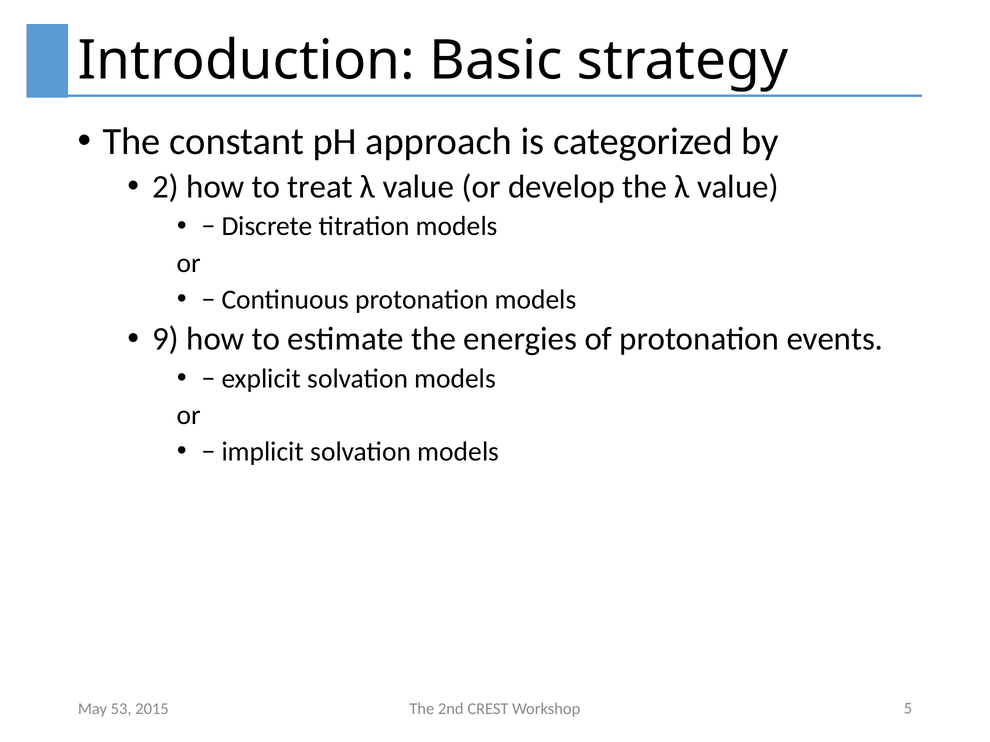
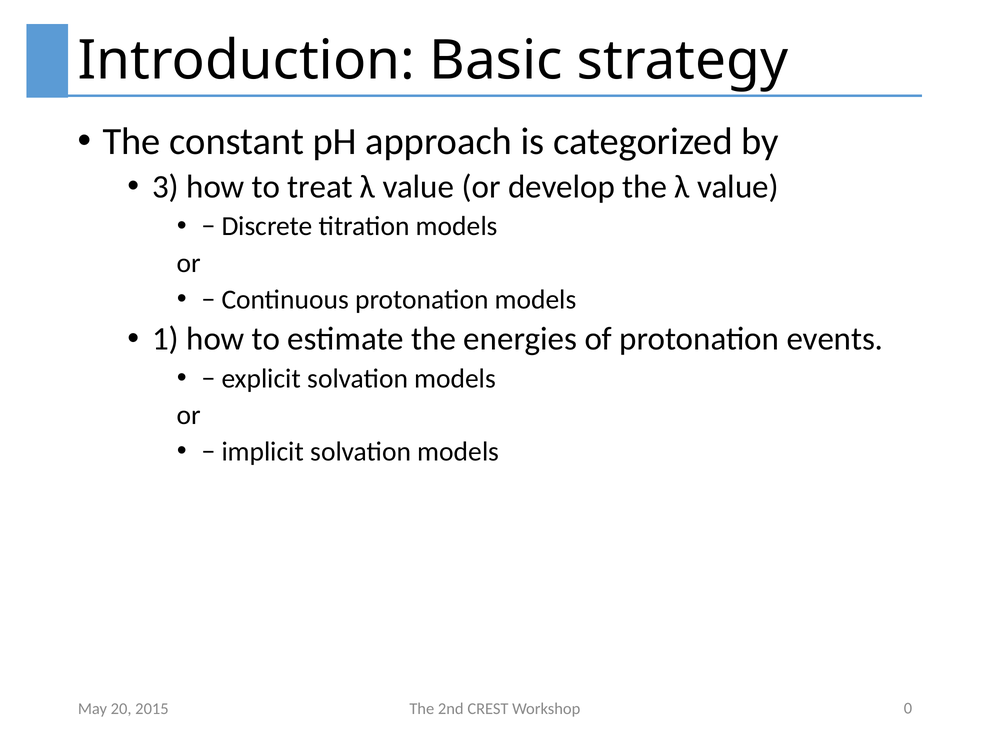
2: 2 -> 3 (166, 187)
9: 9 -> 1 (166, 339)
53: 53 -> 20 (121, 709)
5: 5 -> 0 (908, 709)
